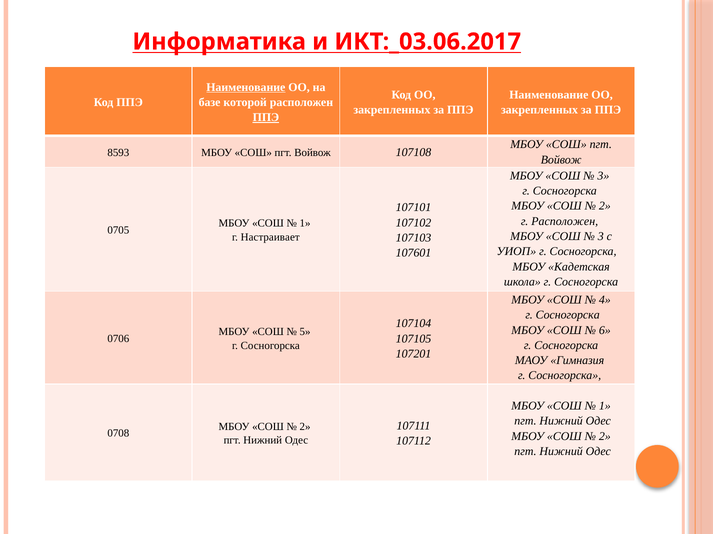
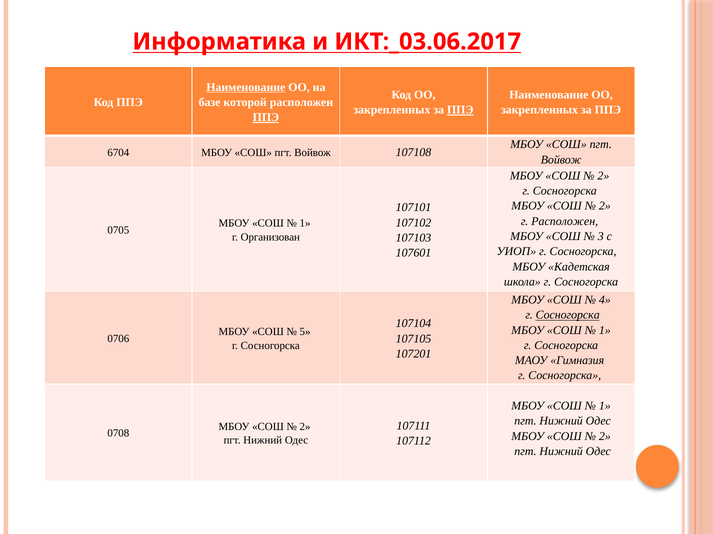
ППЭ underline: none -> present (460, 110)
8593: 8593 -> 6704 (118, 153)
3: 3 -> 2 (603, 176)
Настраивает: Настраивает -> Организован (270, 237)
Сосногорска underline: none -> present (568, 315)
6: 6 -> 1 (605, 331)
